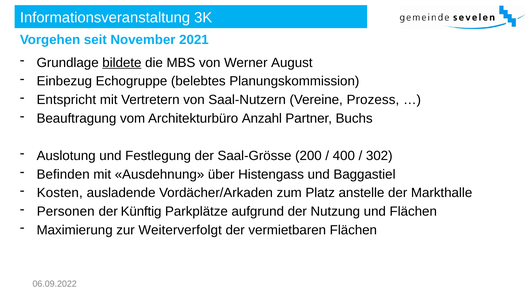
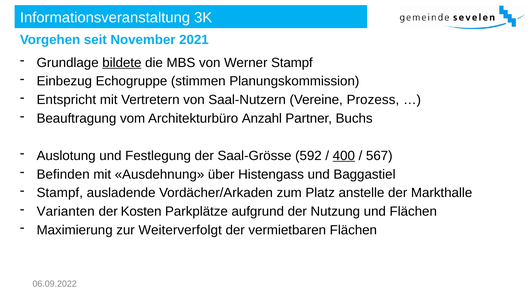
Werner August: August -> Stampf (292, 63)
belebtes: belebtes -> stimmen (198, 81)
200: 200 -> 592 (308, 156)
400 underline: none -> present (344, 156)
302: 302 -> 567 (379, 156)
Kosten: Kosten -> Stampf (60, 193)
Personen: Personen -> Varianten (66, 212)
Künftig: Künftig -> Kosten (141, 212)
